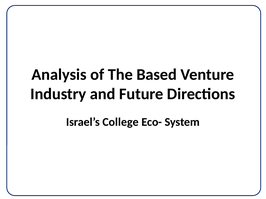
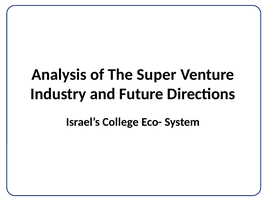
Based: Based -> Super (157, 75)
